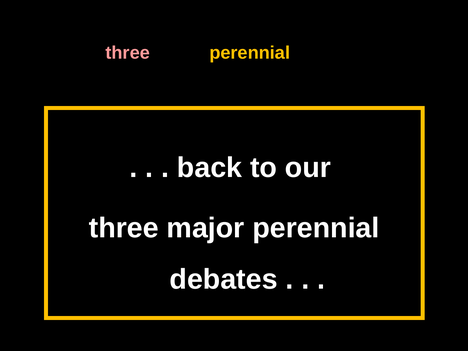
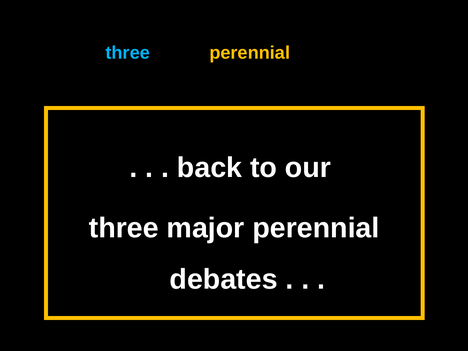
three colour: pink -> light blue (128, 53)
